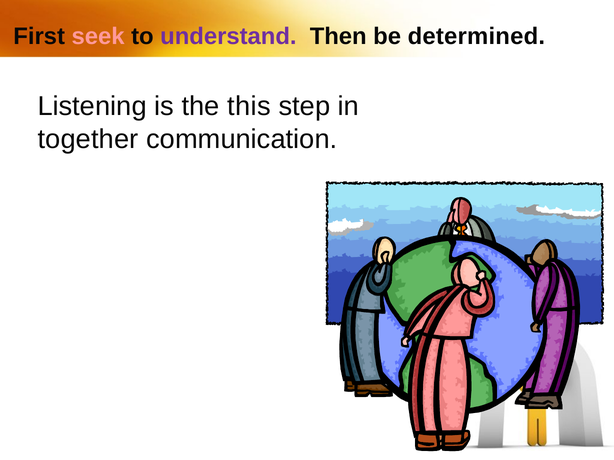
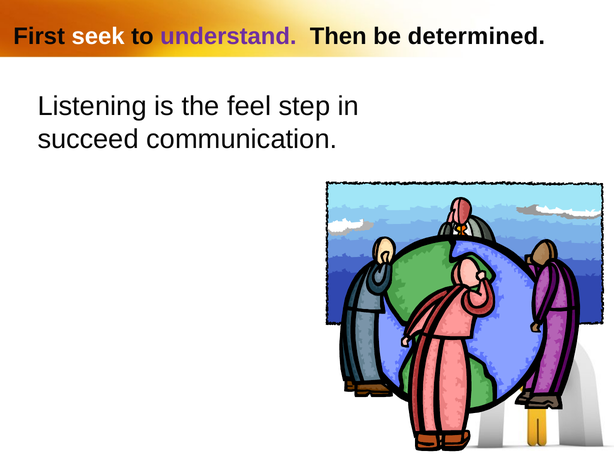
seek colour: pink -> white (98, 36)
this: this -> feel (249, 107)
together: together -> succeed (88, 139)
